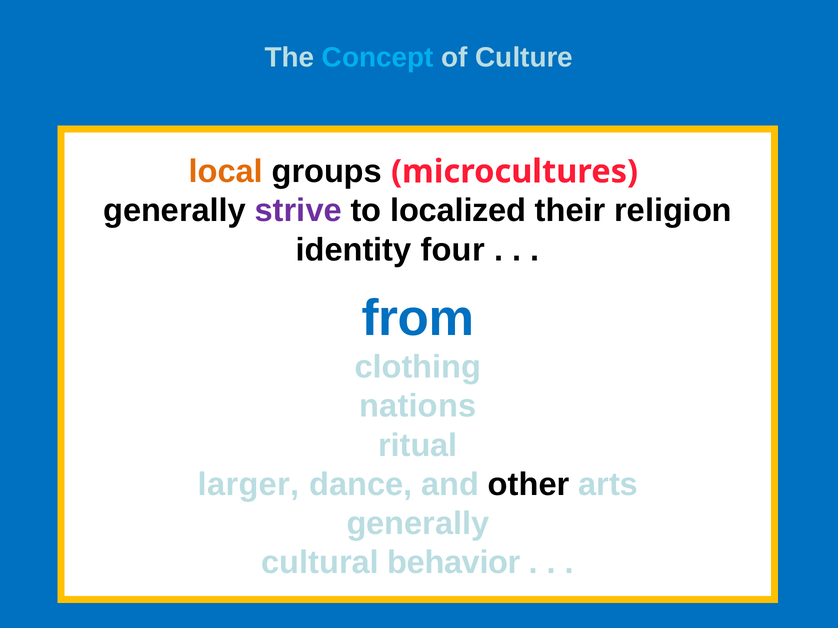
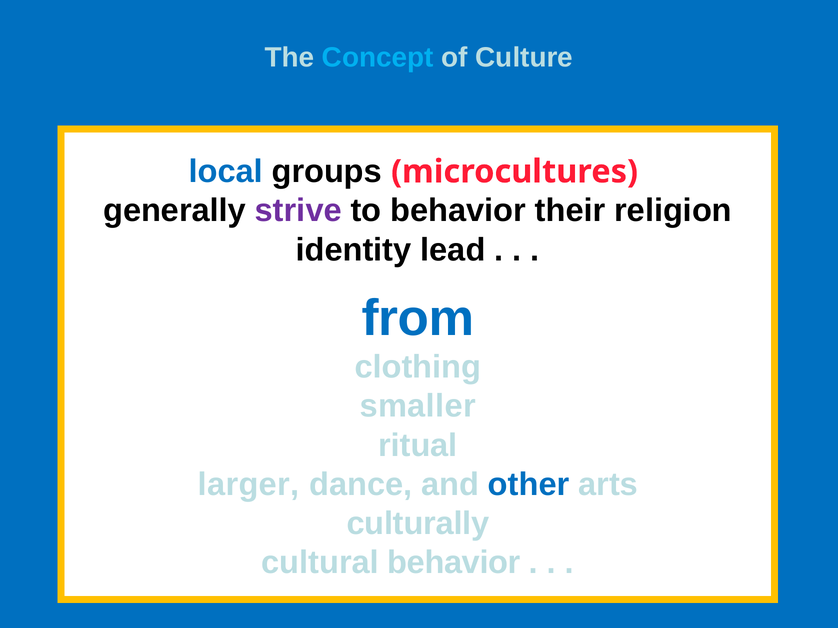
local colour: orange -> blue (226, 172)
to localized: localized -> behavior (458, 211)
four: four -> lead (453, 250)
nations: nations -> smaller (418, 406)
other colour: black -> blue (529, 485)
generally: generally -> culturally (418, 524)
